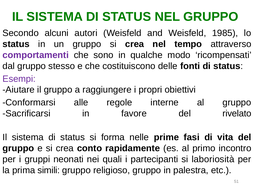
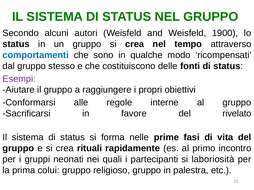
1985: 1985 -> 1900 (225, 33)
comportamenti colour: purple -> blue (36, 55)
conto: conto -> rituali (90, 149)
simili: simili -> colui (49, 171)
